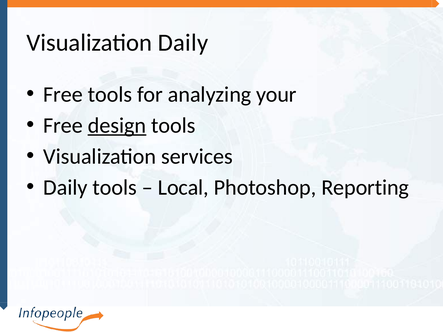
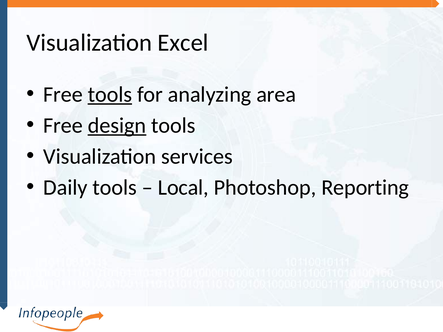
Visualization Daily: Daily -> Excel (183, 43)
tools underline: none -> present (110, 95)
your: your -> area (276, 95)
